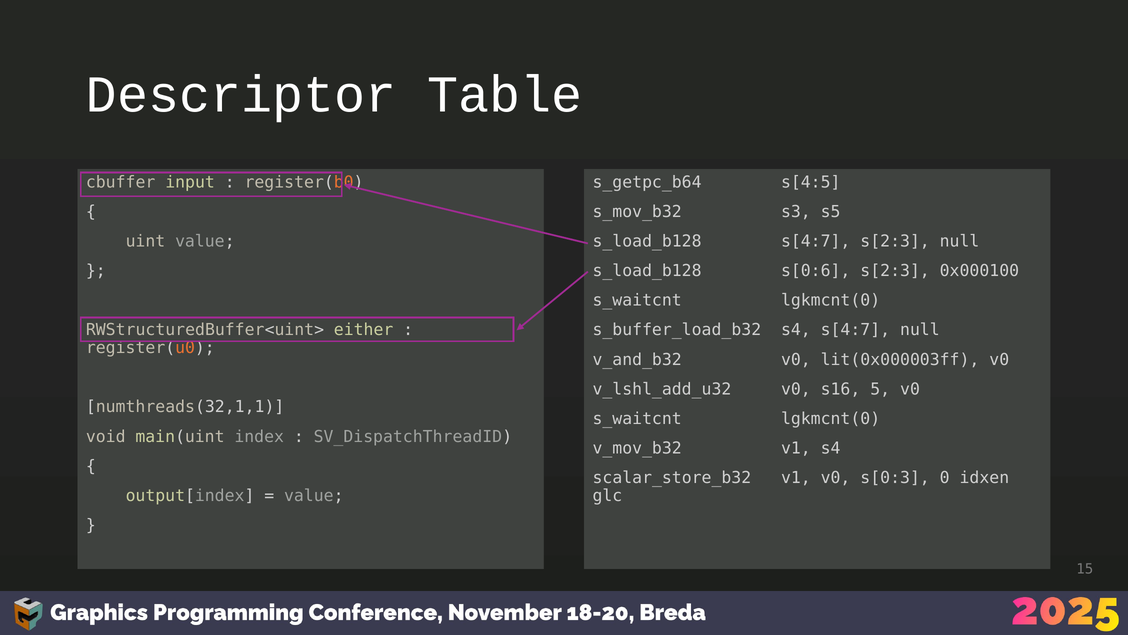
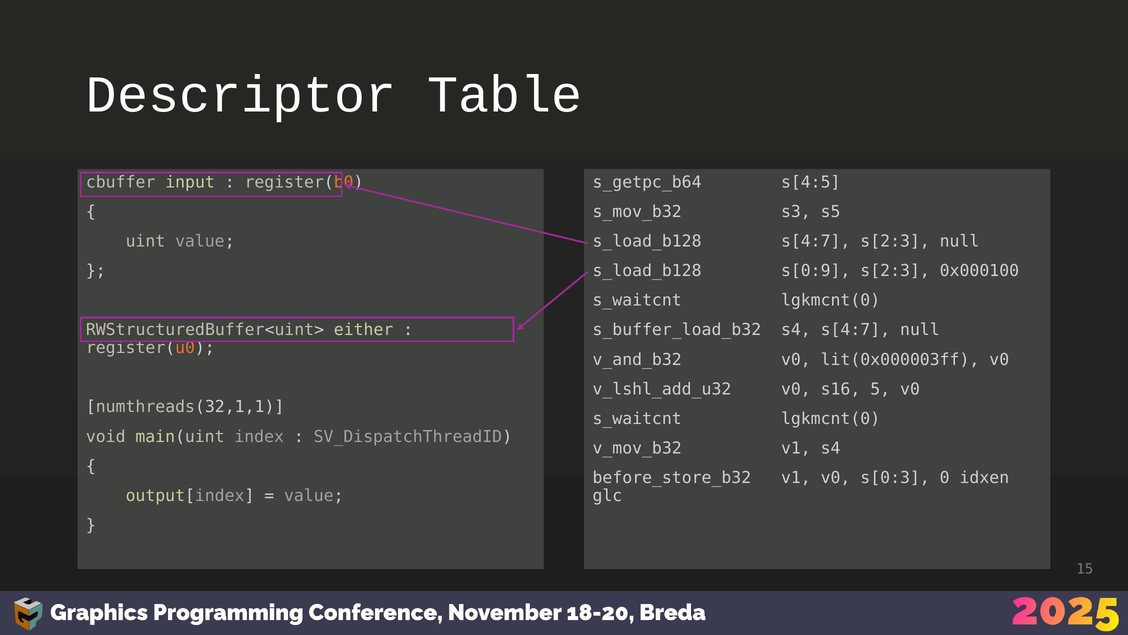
s[0:6: s[0:6 -> s[0:9 (816, 271)
scalar_store_b32: scalar_store_b32 -> before_store_b32 (672, 478)
